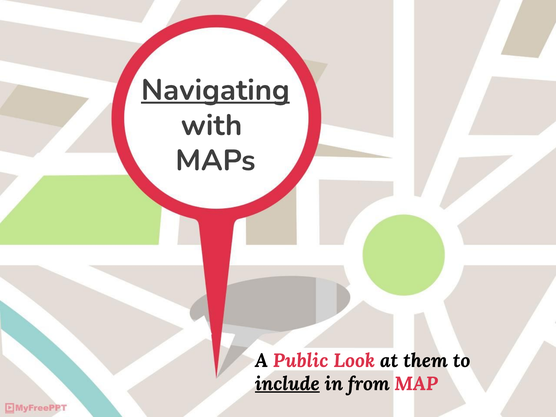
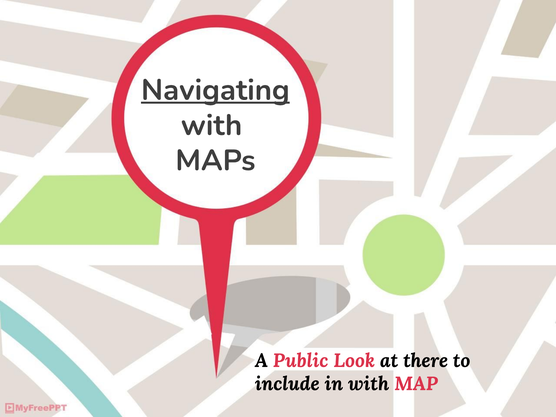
them: them -> there (426, 361)
include underline: present -> none (287, 384)
in from: from -> with (369, 384)
